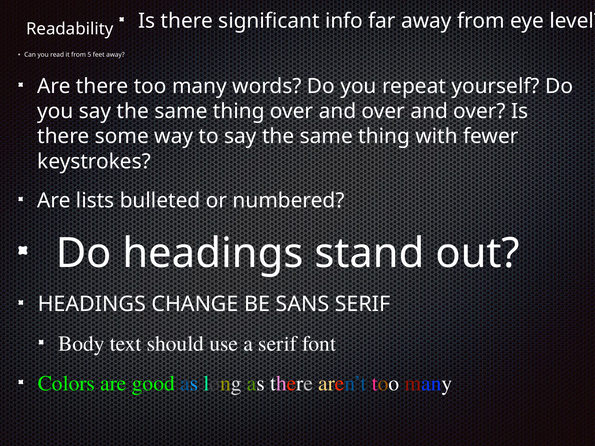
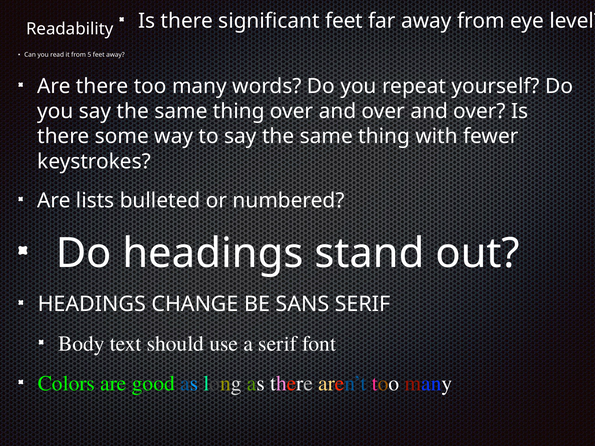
significant info: info -> feet (344, 21)
